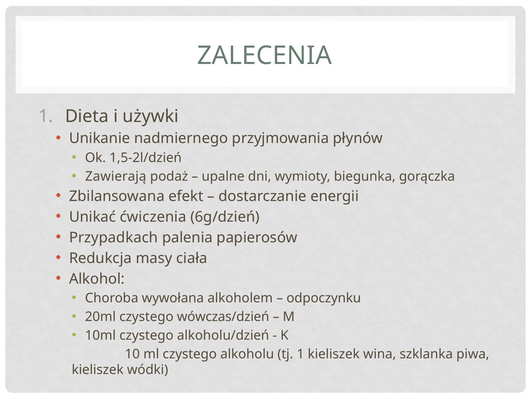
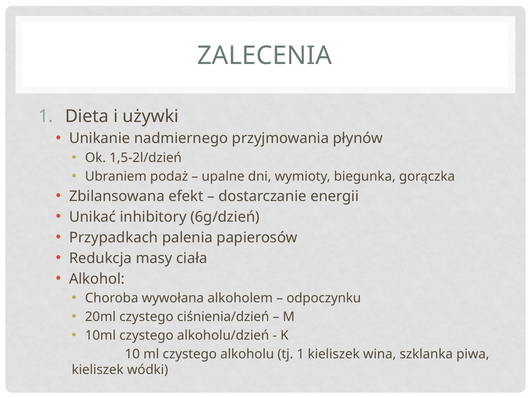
Zawierają: Zawierają -> Ubraniem (116, 176)
ćwiczenia: ćwiczenia -> inhibitory (153, 217)
wówczas/dzień: wówczas/dzień -> ciśnienia/dzień (223, 317)
